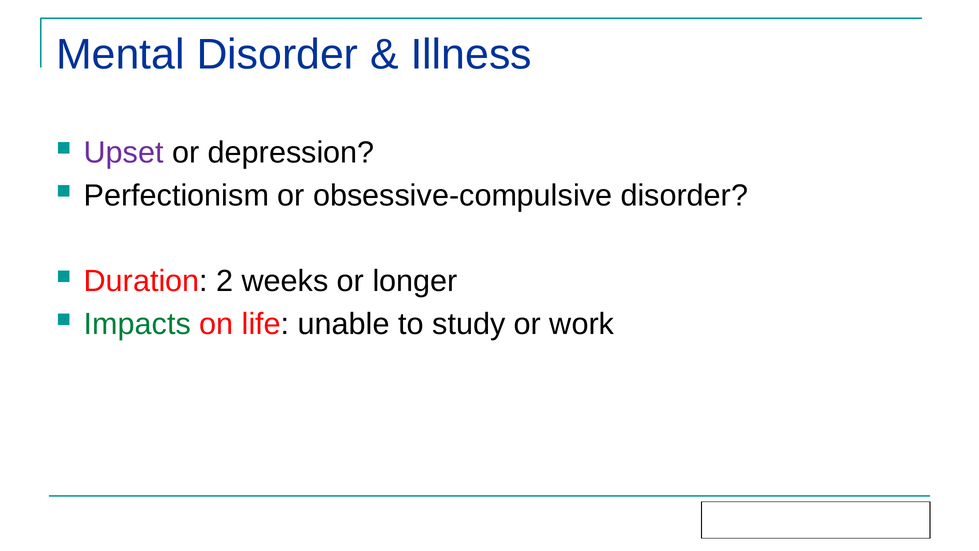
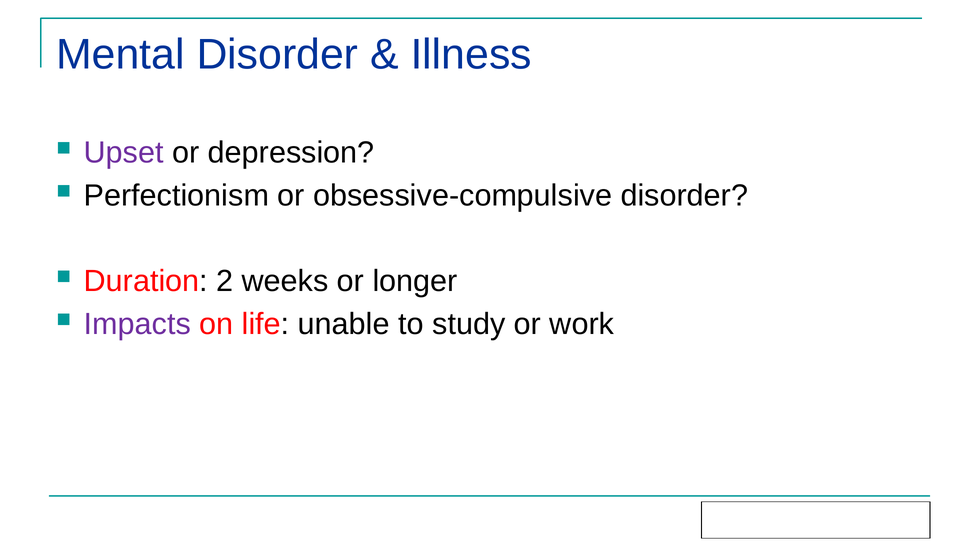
Impacts colour: green -> purple (137, 324)
